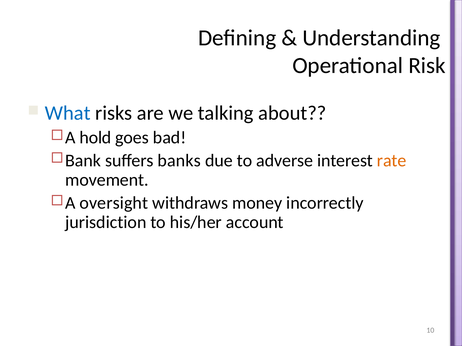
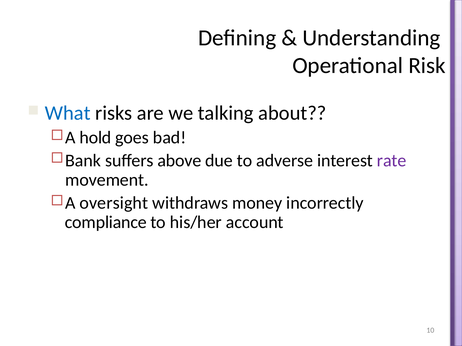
banks: banks -> above (179, 161)
rate colour: orange -> purple (392, 161)
jurisdiction: jurisdiction -> compliance (106, 223)
